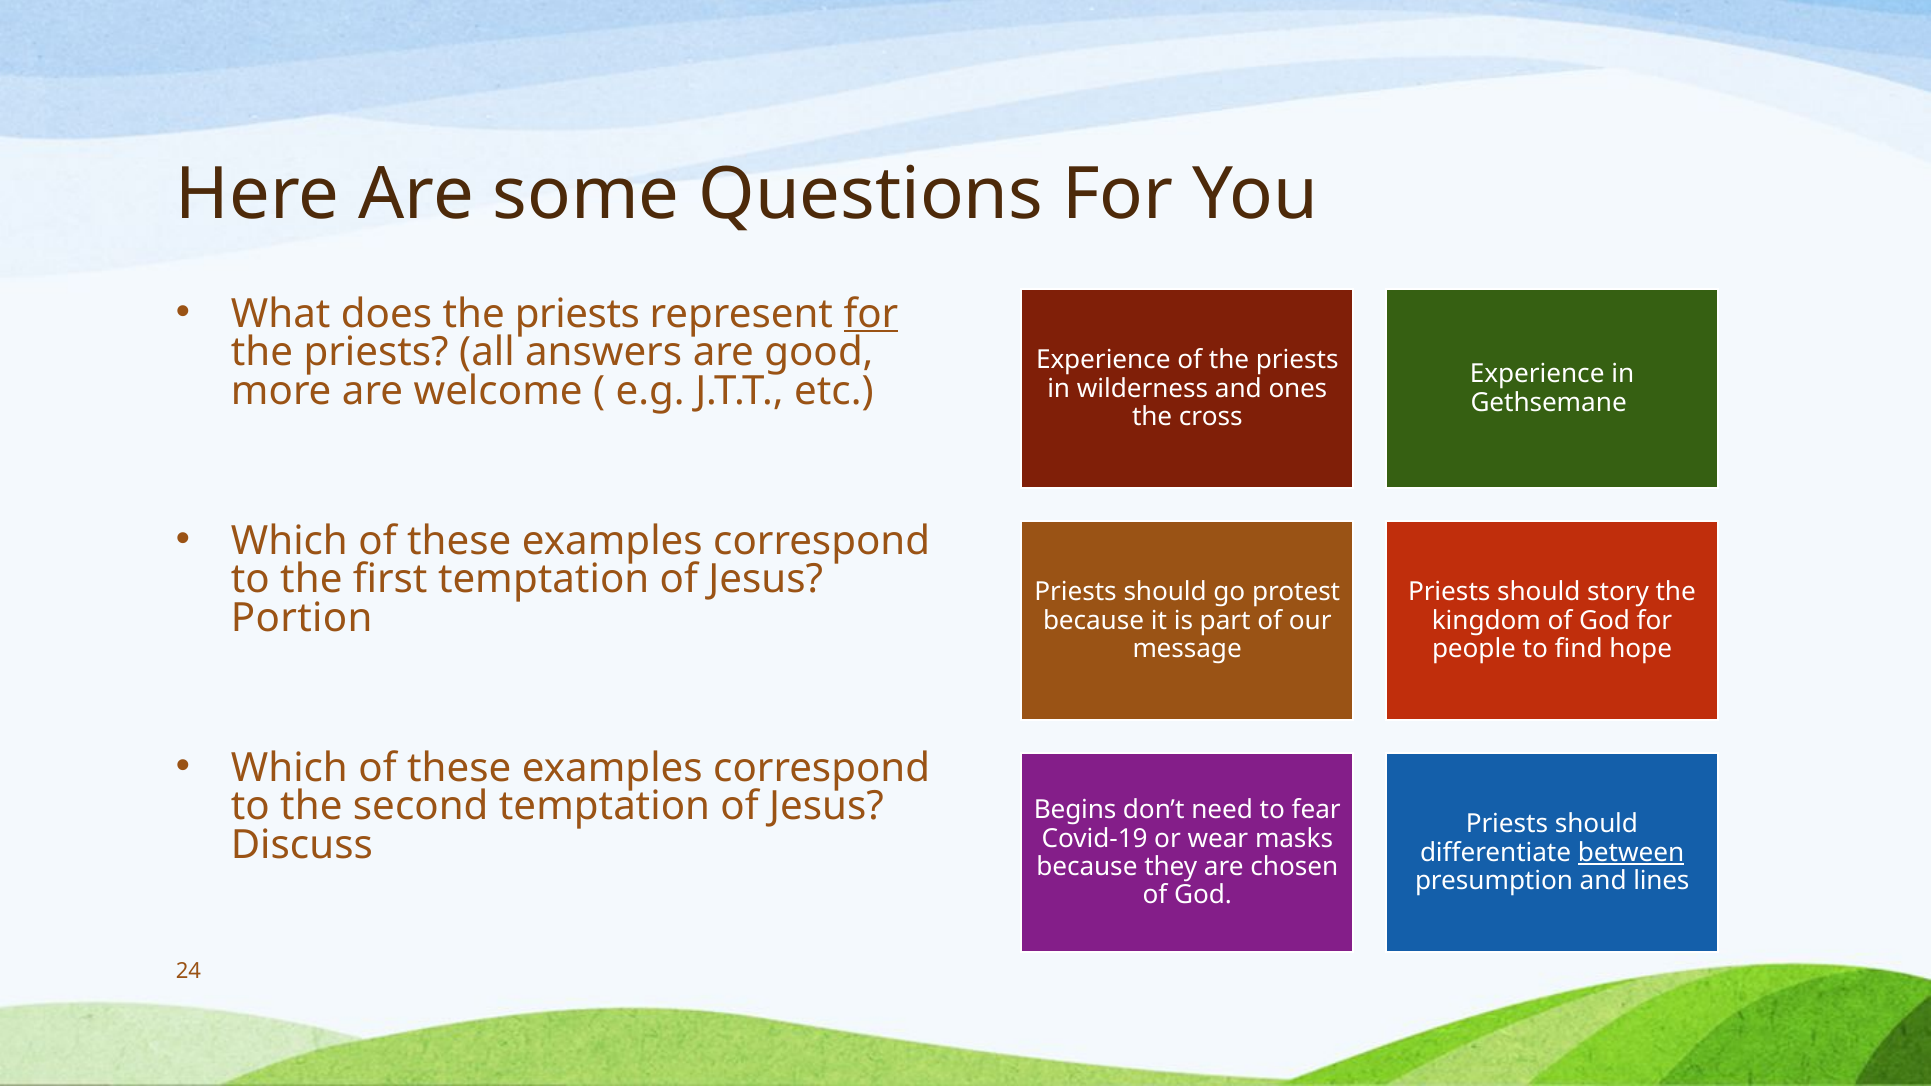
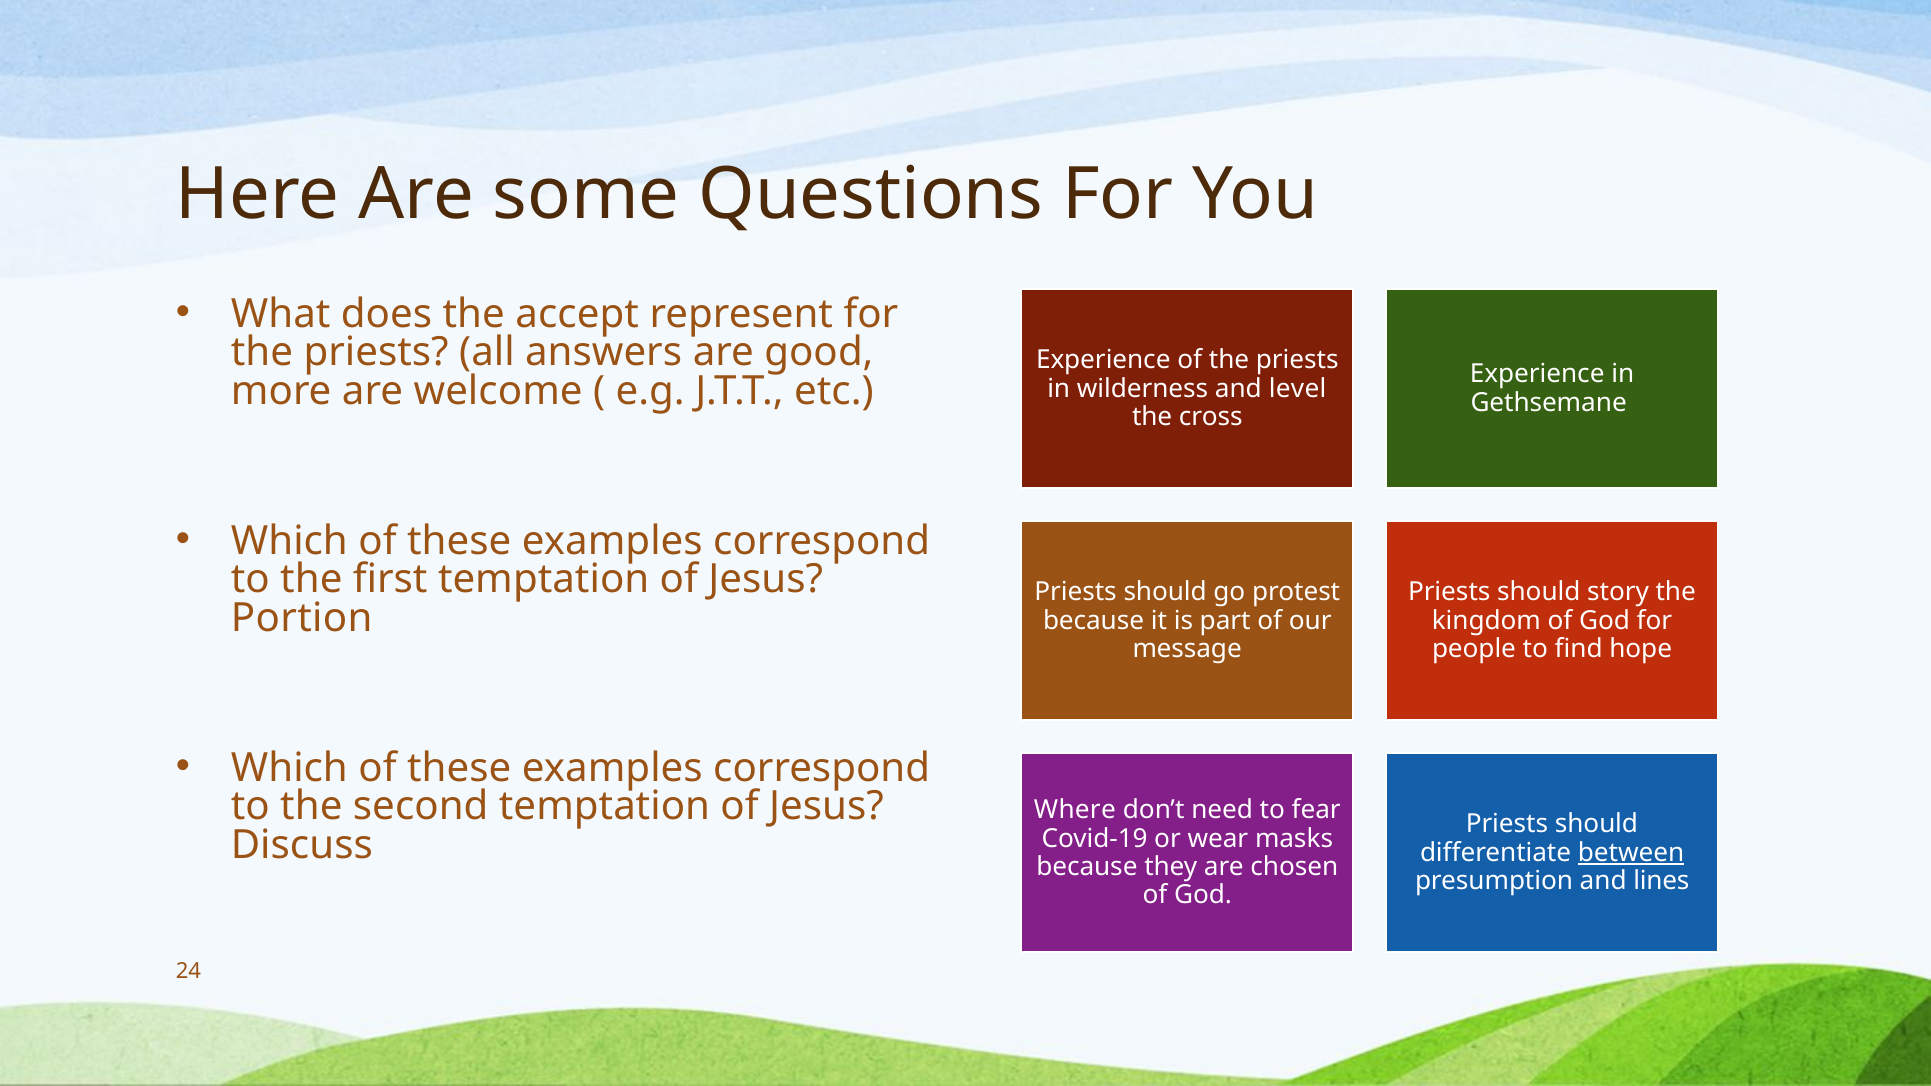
does the priests: priests -> accept (577, 314)
for underline: present -> none (871, 314)
ones: ones -> level (1298, 388)
Begins: Begins -> Where (1075, 810)
